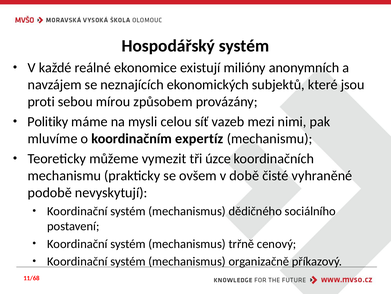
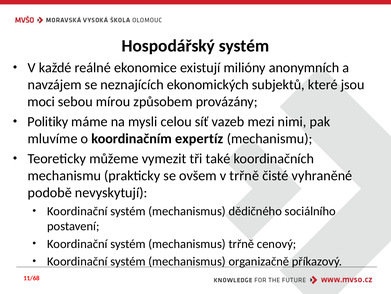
proti: proti -> moci (41, 102)
úzce: úzce -> také (218, 158)
v době: době -> trřně (244, 175)
